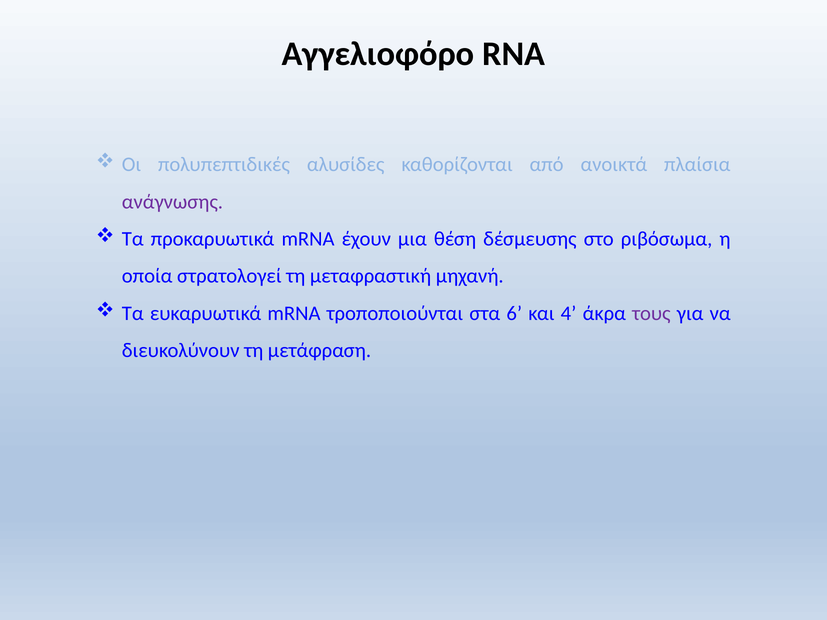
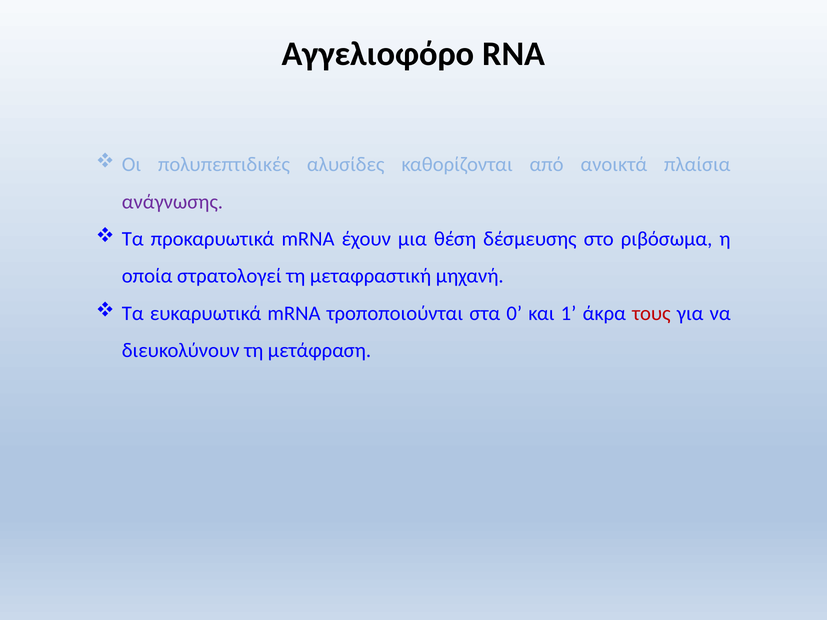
6: 6 -> 0 (514, 313)
4: 4 -> 1 (569, 313)
τους colour: purple -> red (651, 313)
